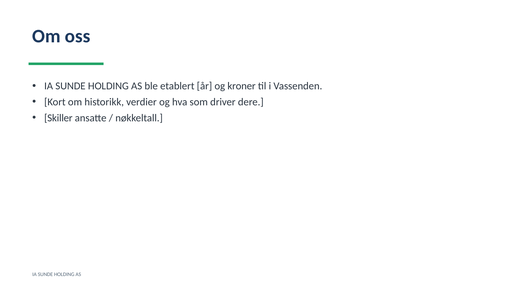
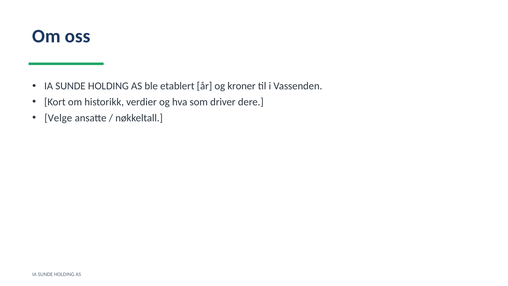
Skiller: Skiller -> Velge (58, 118)
